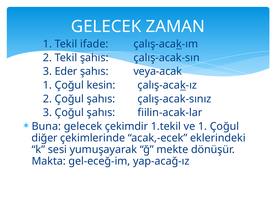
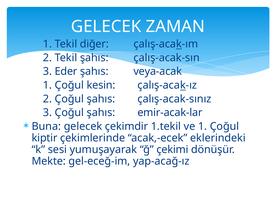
ifade: ifade -> diğer (94, 44)
fiilin-acak-lar: fiilin-acak-lar -> emir-acak-lar (170, 113)
diğer: diğer -> kiptir (45, 138)
mekte: mekte -> çekimi (172, 150)
Makta: Makta -> Mekte (49, 161)
